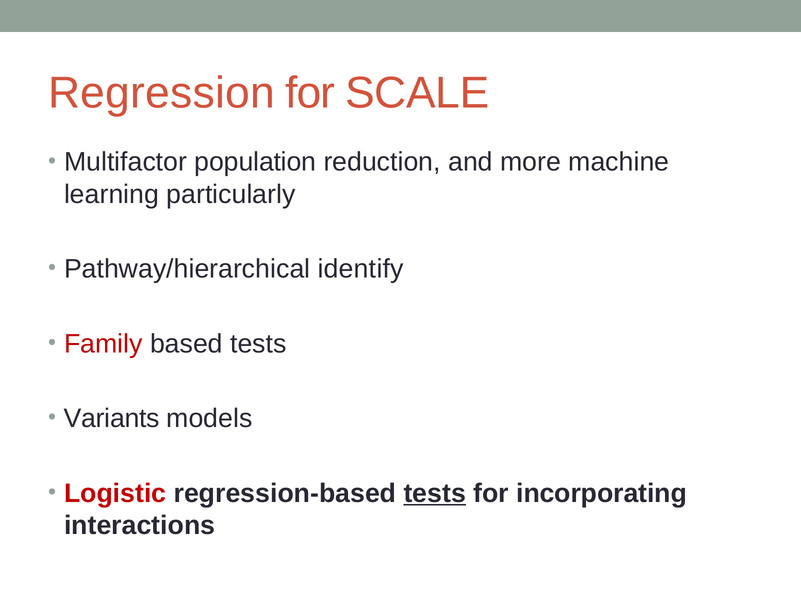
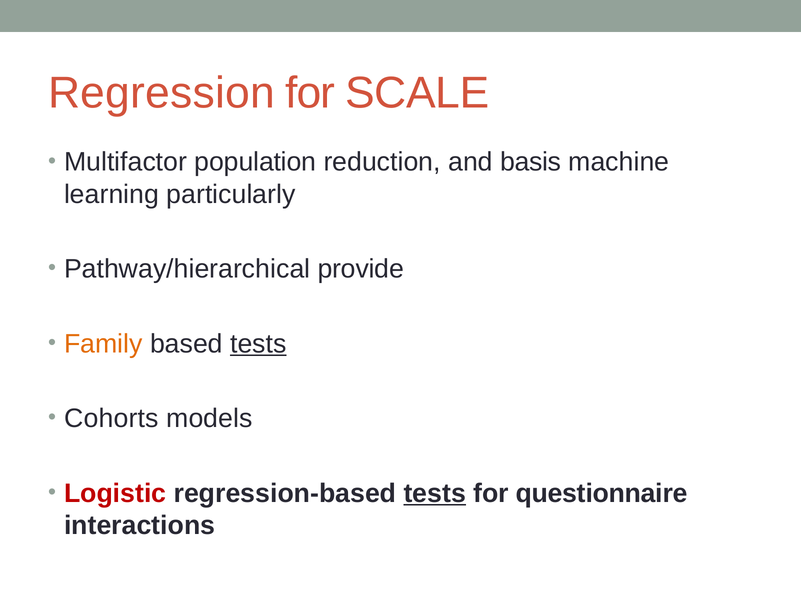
more: more -> basis (531, 162)
identify: identify -> provide (361, 269)
Family colour: red -> orange (103, 344)
tests underline: none -> present (258, 344)
Variants: Variants -> Cohorts (111, 418)
incorporating: incorporating -> questionnaire (602, 493)
